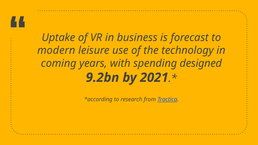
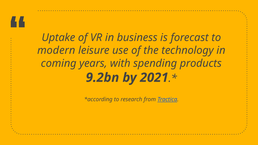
designed: designed -> products (201, 63)
